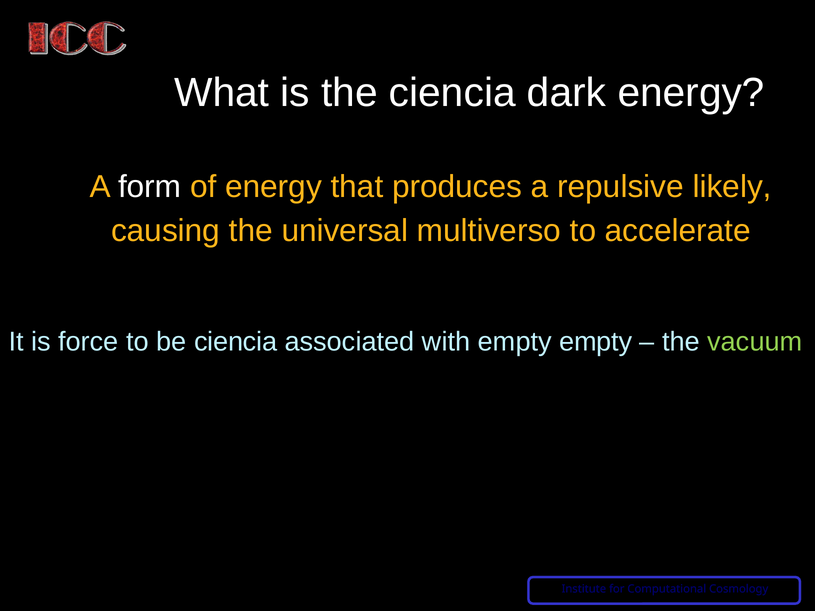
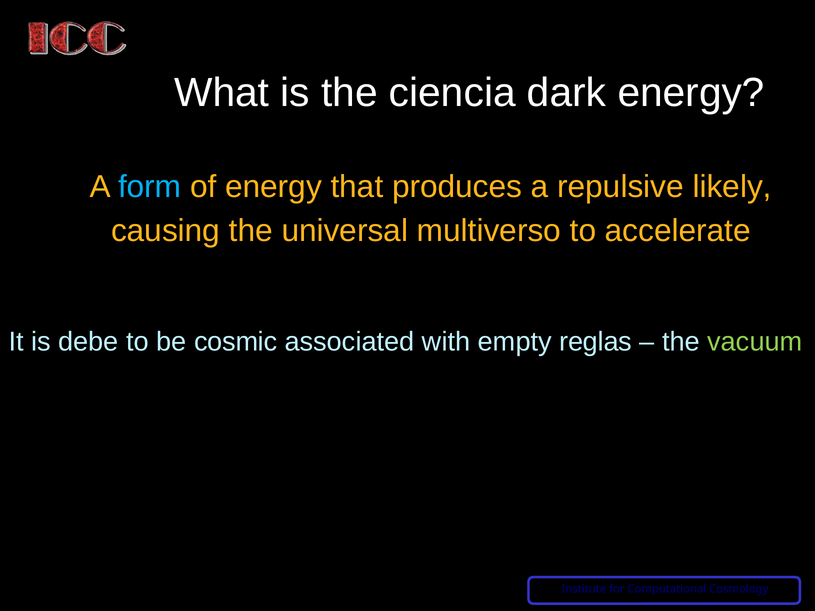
form colour: white -> light blue (150, 187)
force: force -> debe (88, 342)
be ciencia: ciencia -> cosmic (236, 342)
empty empty: empty -> reglas (596, 342)
